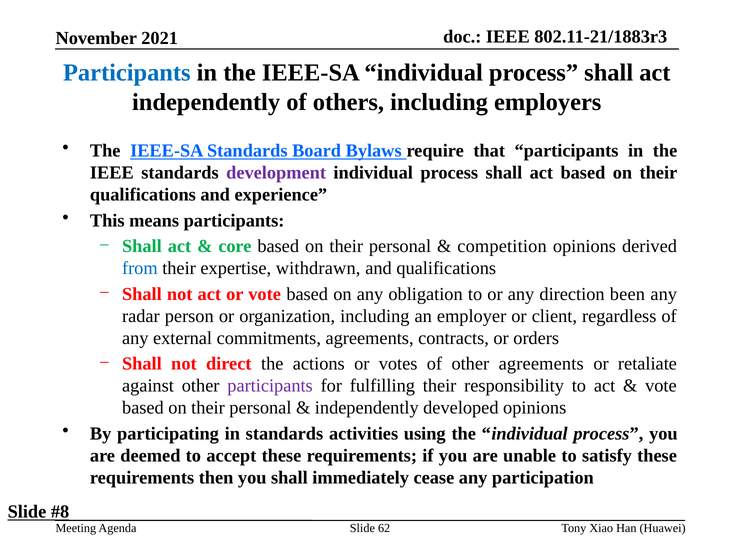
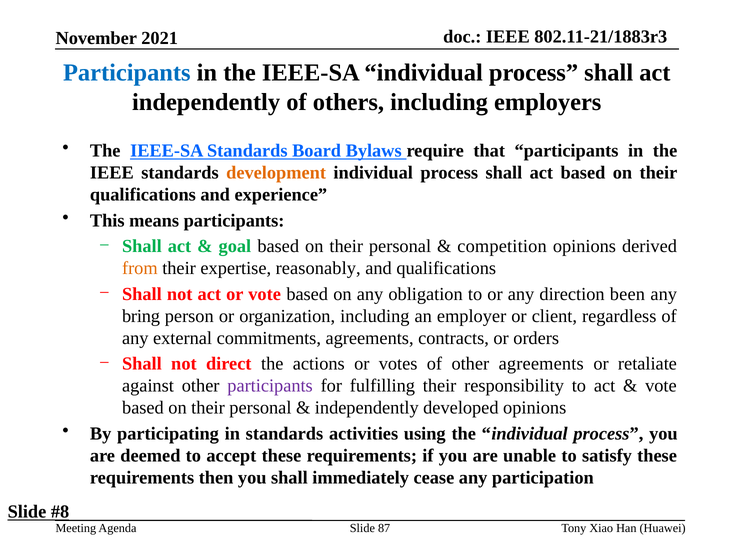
development colour: purple -> orange (276, 173)
core: core -> goal (235, 246)
from colour: blue -> orange (140, 268)
withdrawn: withdrawn -> reasonably (318, 268)
radar: radar -> bring (141, 316)
62: 62 -> 87 (384, 528)
